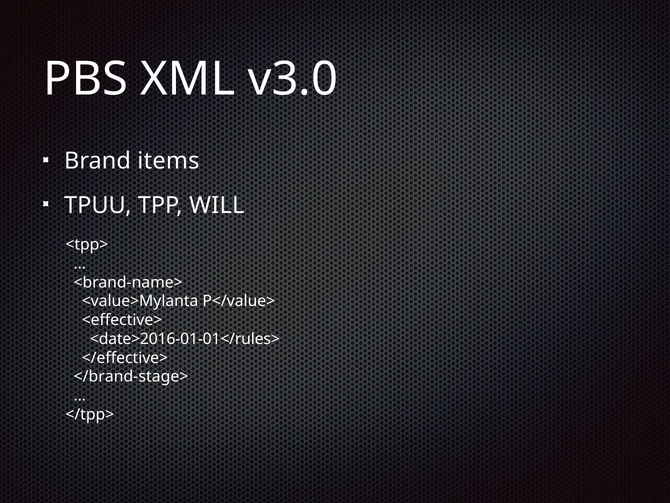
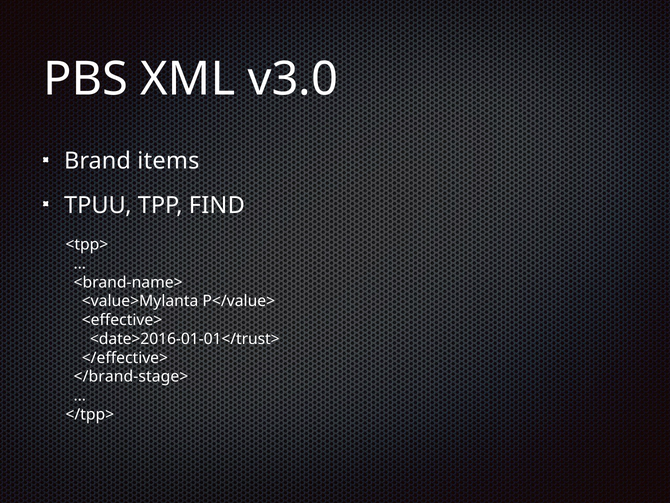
WILL: WILL -> FIND (217, 205)
<date>2016-01-01</rules>: <date>2016-01-01</rules> -> <date>2016-01-01</trust> (185, 339)
